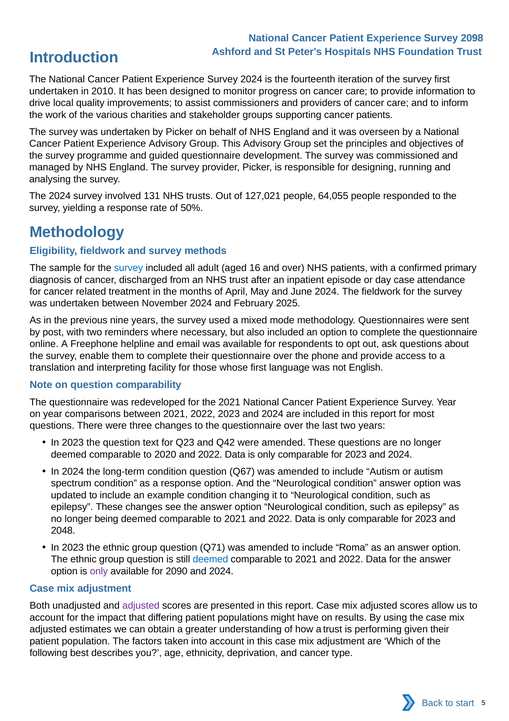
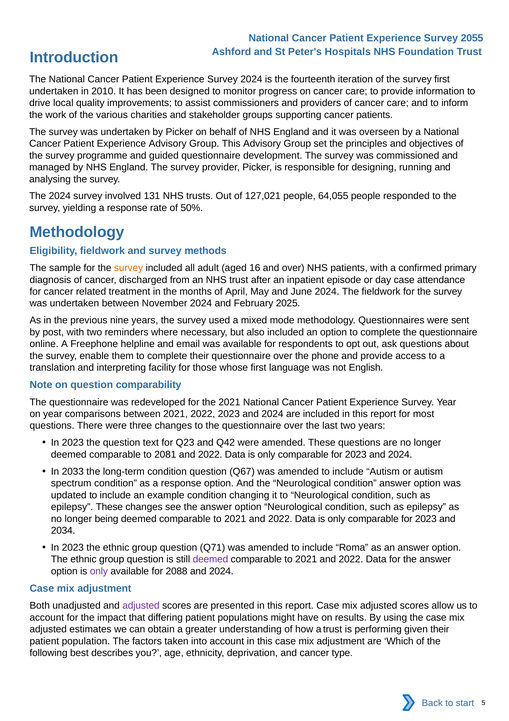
2098: 2098 -> 2055 (472, 38)
survey colour: blue -> orange (129, 268)
2020: 2020 -> 2081 (165, 454)
In 2024: 2024 -> 2033 (73, 471)
2048: 2048 -> 2034 (63, 530)
deemed colour: blue -> purple (210, 559)
2090: 2090 -> 2088 (177, 571)
